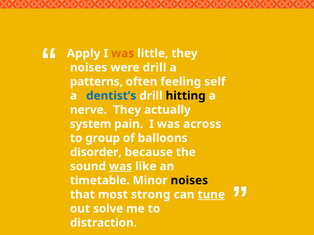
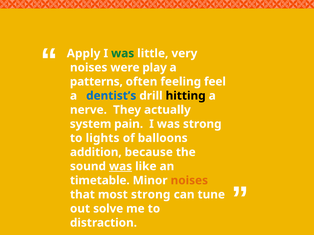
was colour: orange -> green (123, 54)
little they: they -> very (184, 54)
were drill: drill -> play (155, 68)
self: self -> feel (215, 82)
was across: across -> strong (202, 124)
group: group -> lights (103, 138)
disorder: disorder -> addition (96, 153)
noises colour: black -> orange (189, 181)
tune underline: present -> none (211, 195)
